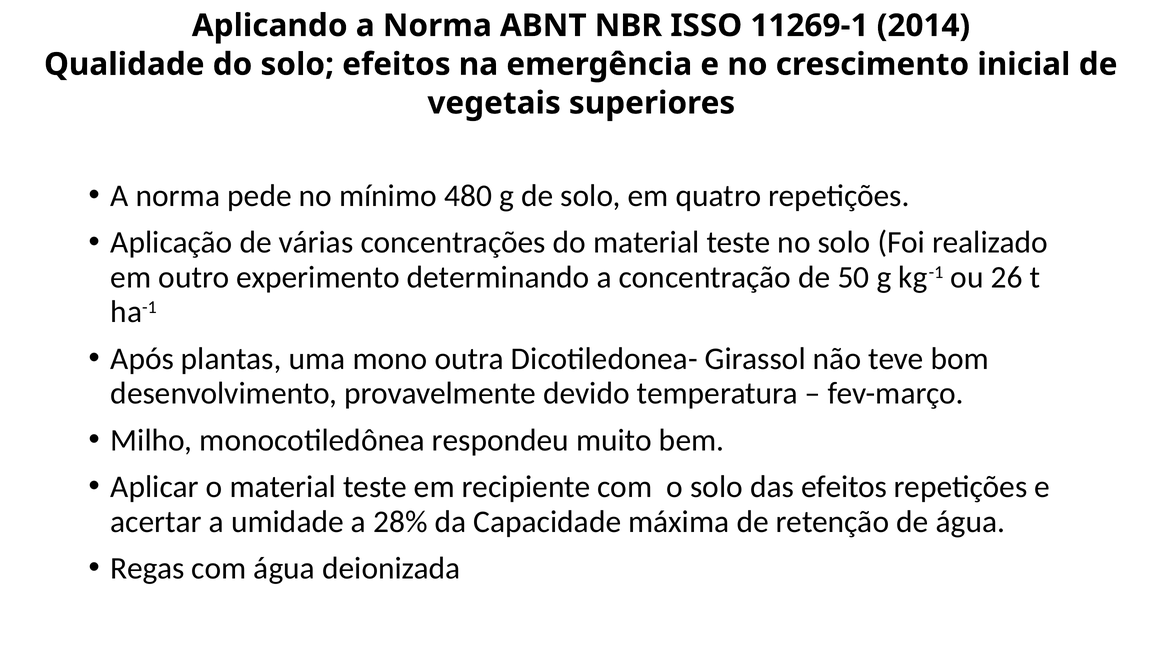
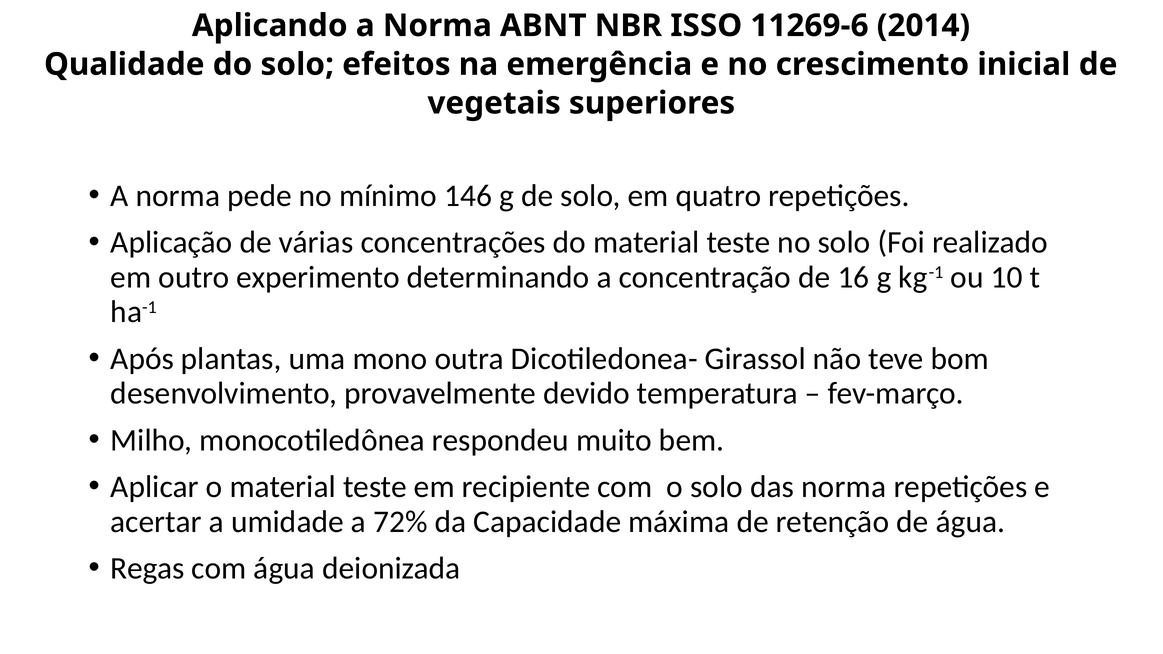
11269-1: 11269-1 -> 11269-6 (809, 26)
480: 480 -> 146 (468, 196)
50: 50 -> 16 (853, 277)
26: 26 -> 10 (1007, 277)
das efeitos: efeitos -> norma (844, 487)
28%: 28% -> 72% (400, 522)
